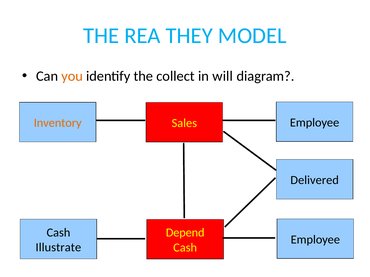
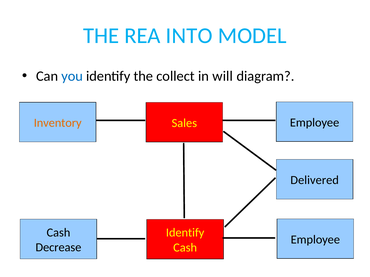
THEY: THEY -> INTO (189, 36)
you colour: orange -> blue (72, 76)
Depend: Depend -> Identify (185, 233)
Illustrate: Illustrate -> Decrease (58, 248)
